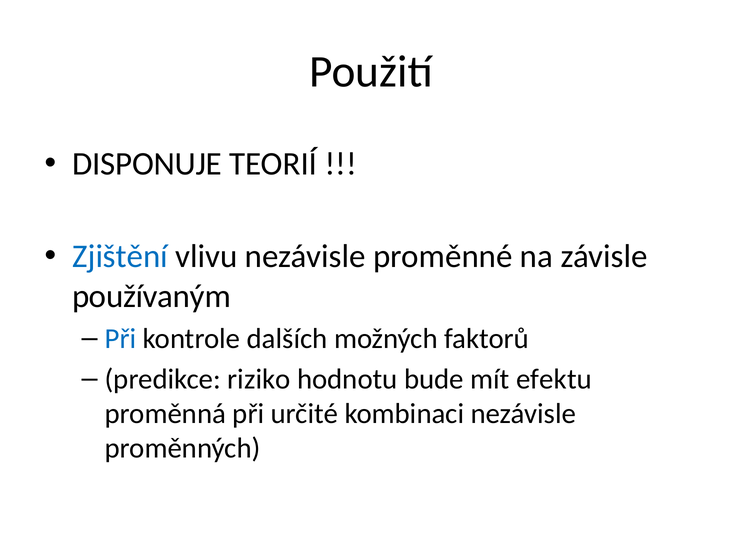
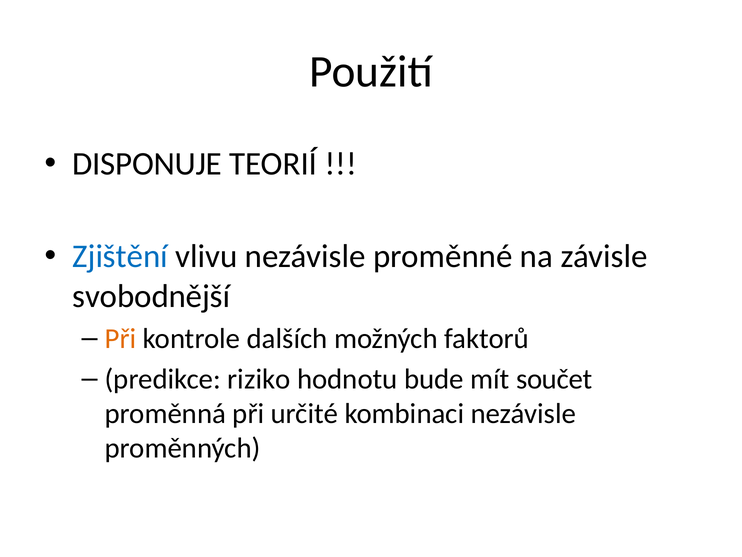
používaným: používaným -> svobodnější (151, 296)
Při colour: blue -> orange (121, 338)
efektu: efektu -> součet (554, 379)
